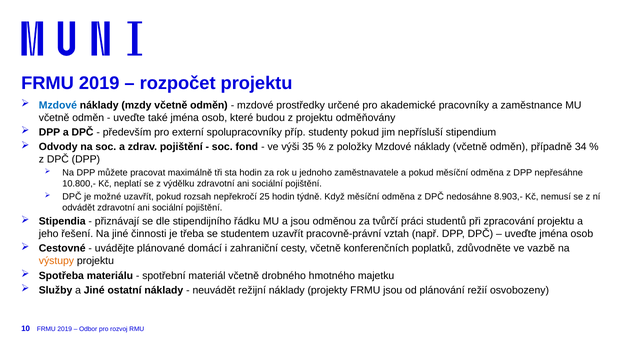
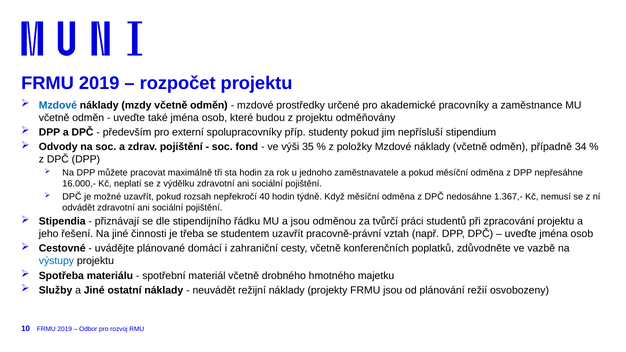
10.800,-: 10.800,- -> 16.000,- (79, 184)
25: 25 -> 40 (265, 197)
8.903,-: 8.903,- -> 1.367,- (508, 197)
výstupy colour: orange -> blue (56, 261)
